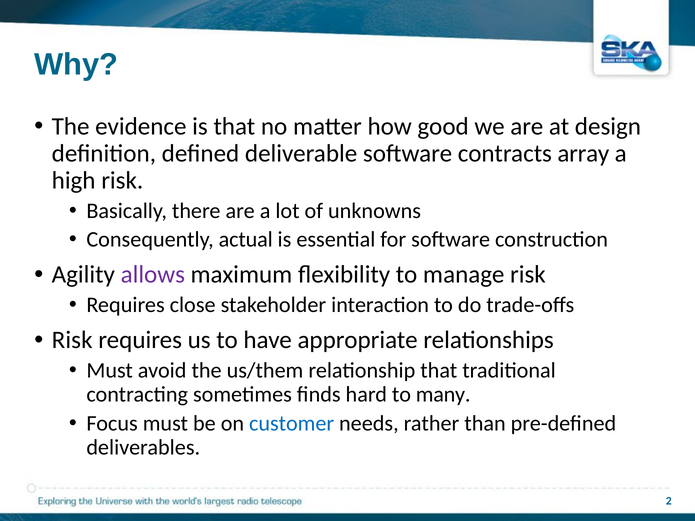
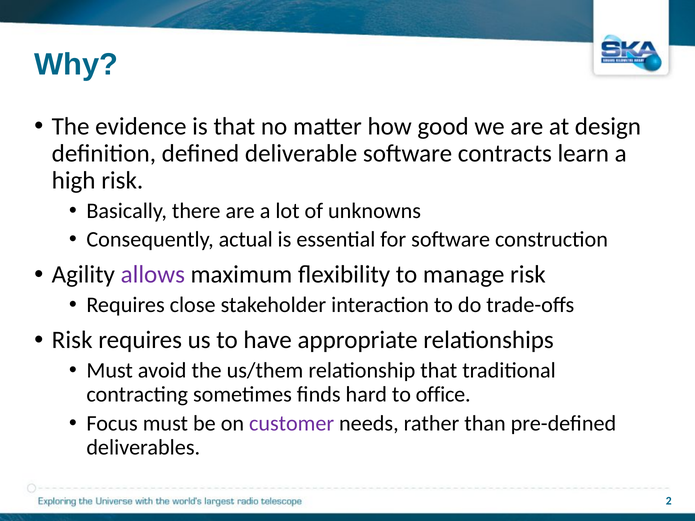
array: array -> learn (583, 153)
many: many -> office (443, 395)
customer colour: blue -> purple (292, 423)
